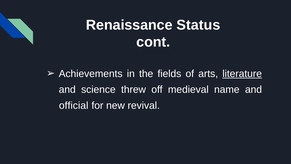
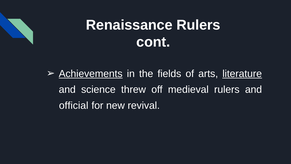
Renaissance Status: Status -> Rulers (198, 25)
Achievements underline: none -> present (91, 74)
medieval name: name -> rulers (227, 89)
